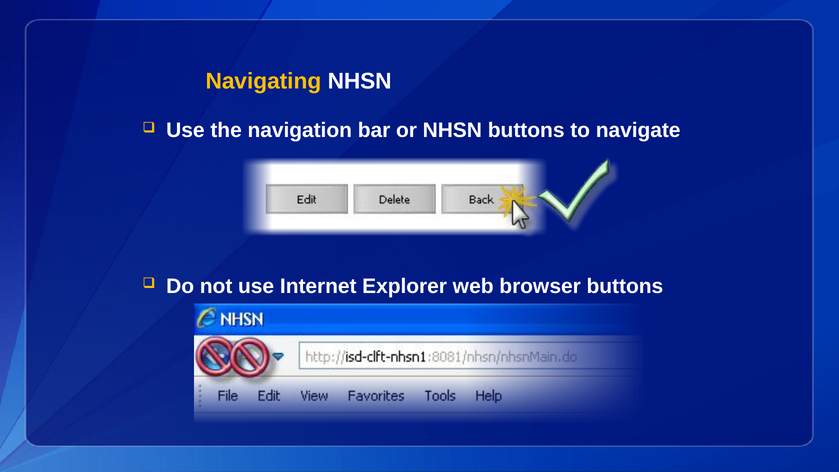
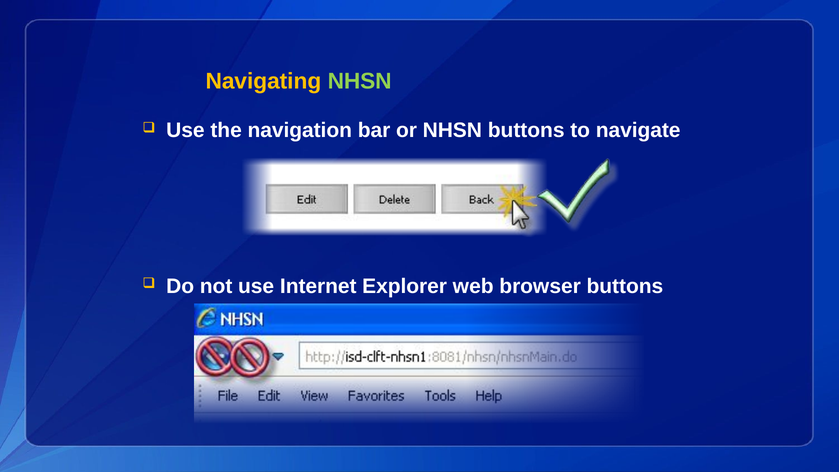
NHSN colour: white -> light green (360, 81)
